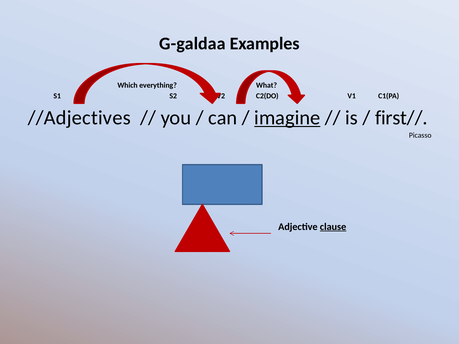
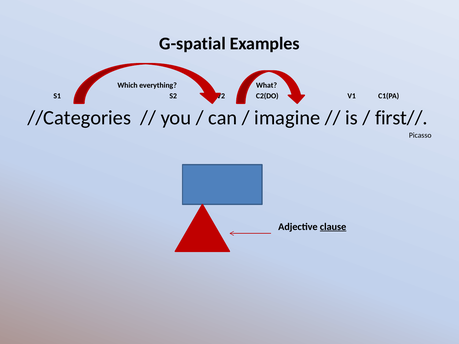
G-galdaa: G-galdaa -> G-spatial (193, 44)
//Adjectives: //Adjectives -> //Categories (79, 118)
imagine underline: present -> none (287, 118)
